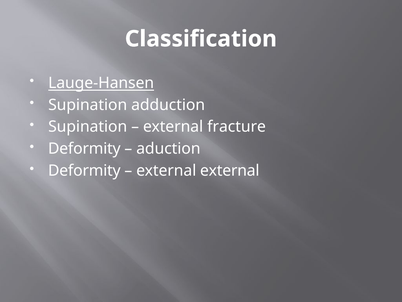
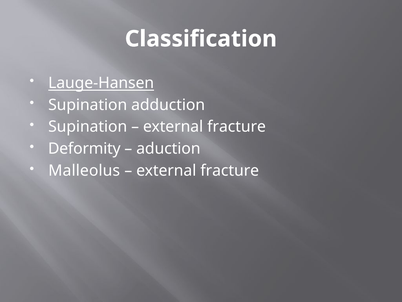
Deformity: Deformity -> Malleolus (84, 170)
external: external -> fracture (230, 170)
